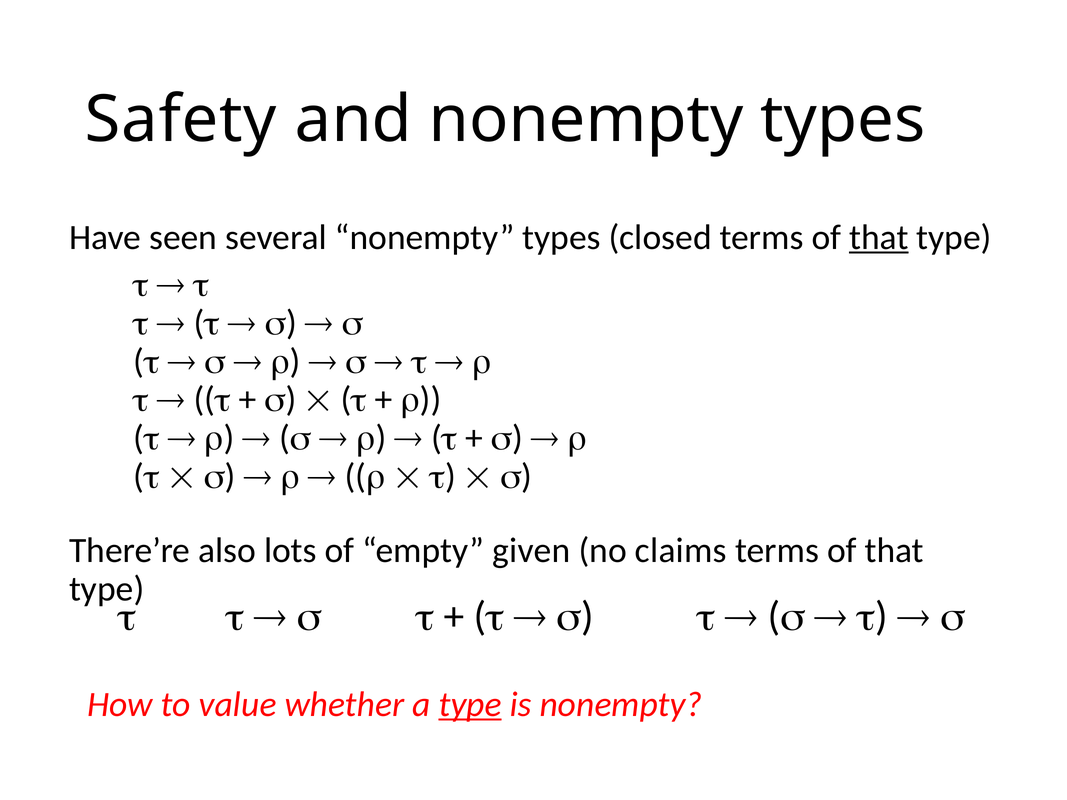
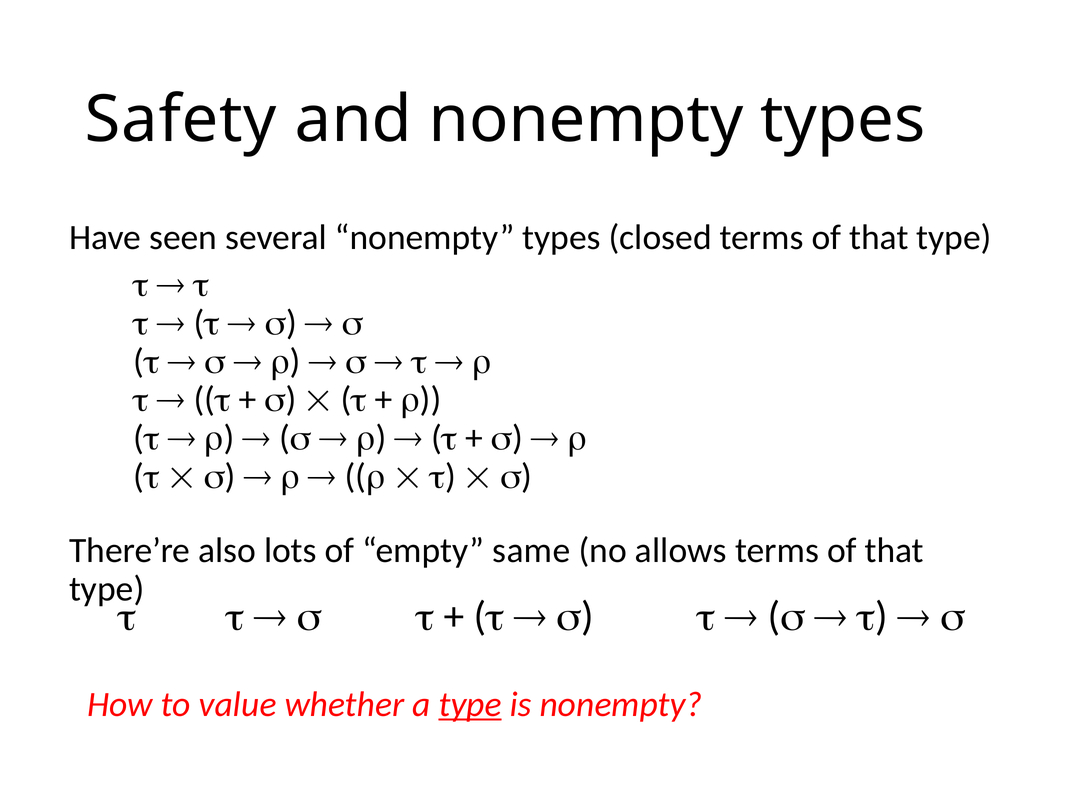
that underline: present -> none (879, 237)
given: given -> same (531, 551)
claims: claims -> allows (681, 551)
